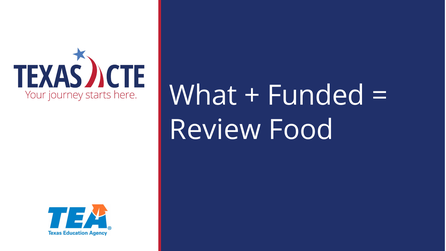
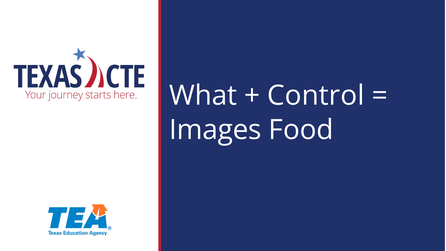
Funded: Funded -> Control (316, 96)
Review: Review -> Images (215, 130)
